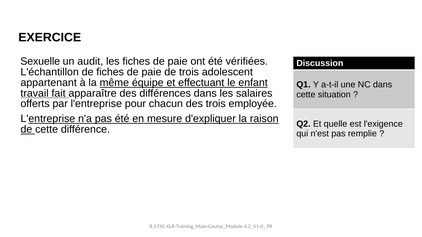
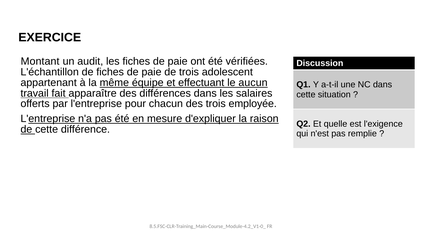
Sexuelle: Sexuelle -> Montant (40, 62)
enfant: enfant -> aucun (253, 83)
